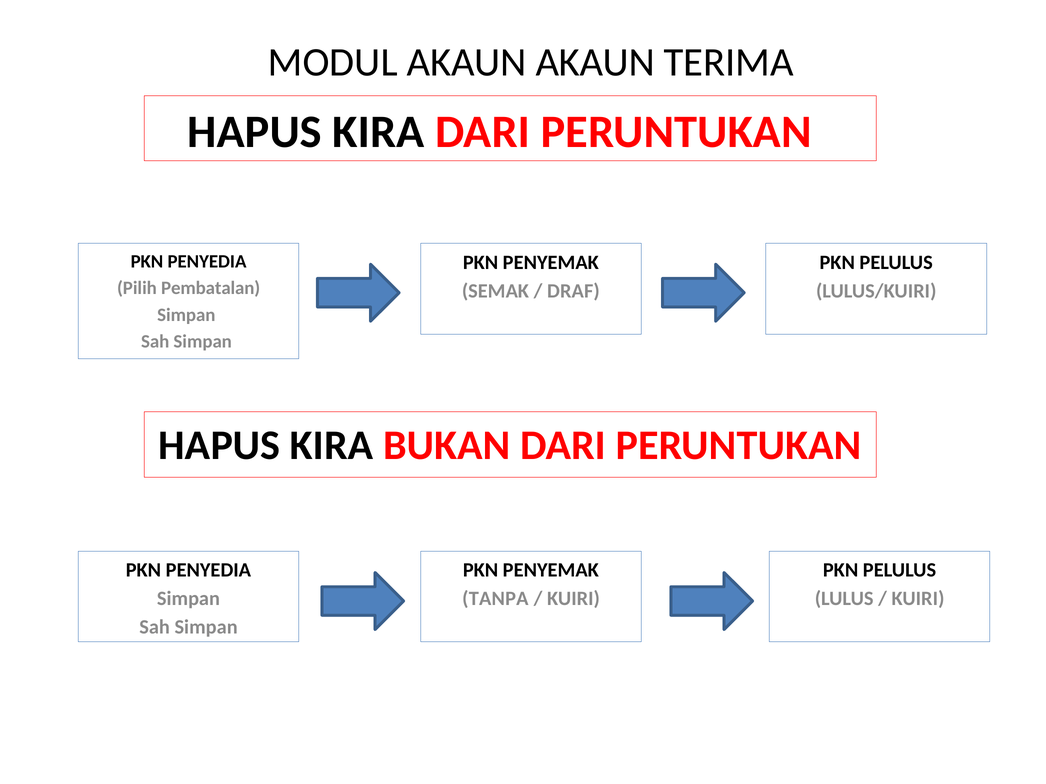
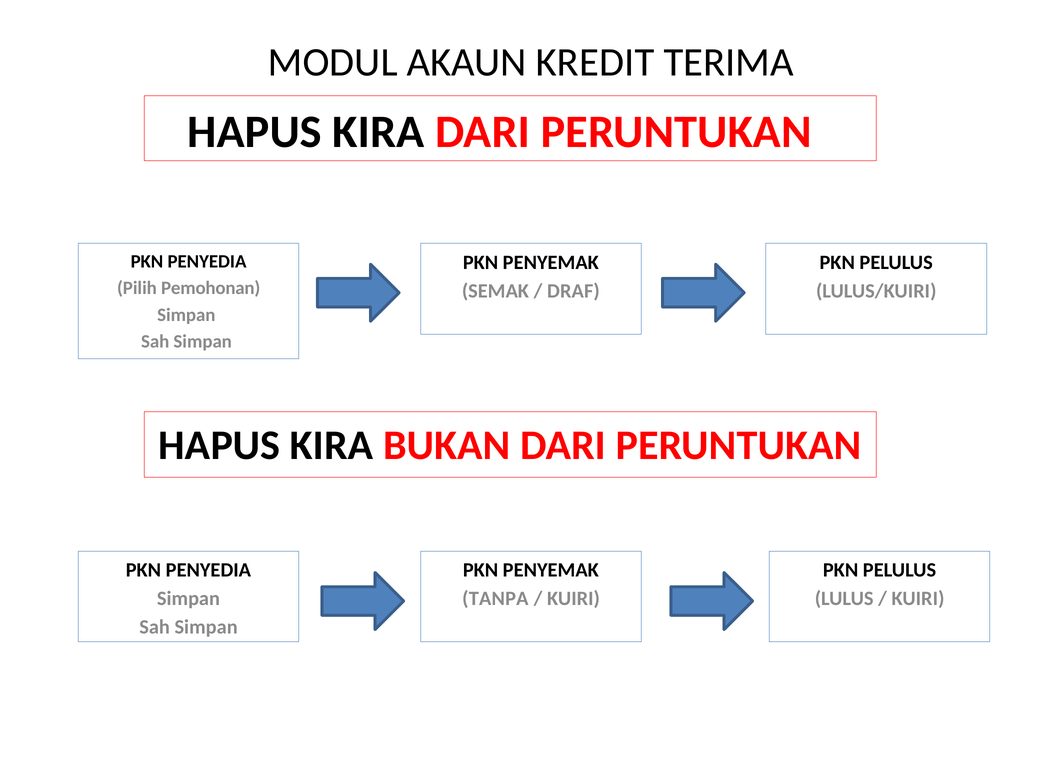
AKAUN AKAUN: AKAUN -> KREDIT (595, 62)
Pembatalan: Pembatalan -> Pemohonan (211, 288)
